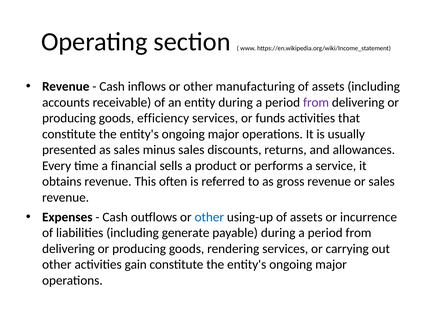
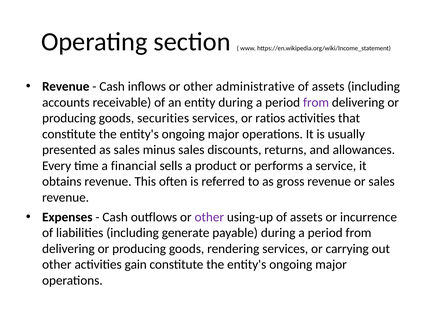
manufacturing: manufacturing -> administrative (255, 87)
efficiency: efficiency -> securities (163, 118)
funds: funds -> ratios (270, 118)
other colour: blue -> purple (209, 217)
